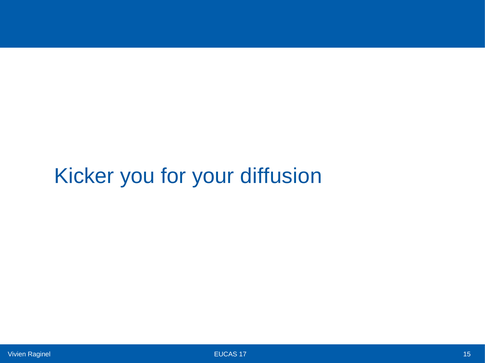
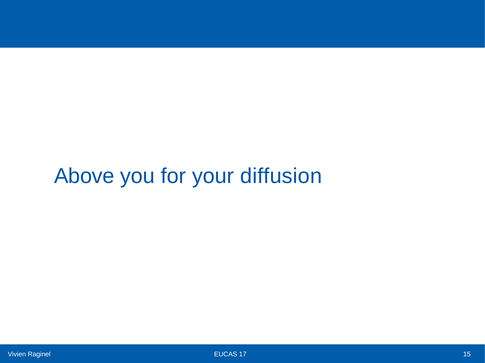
Kicker: Kicker -> Above (84, 177)
